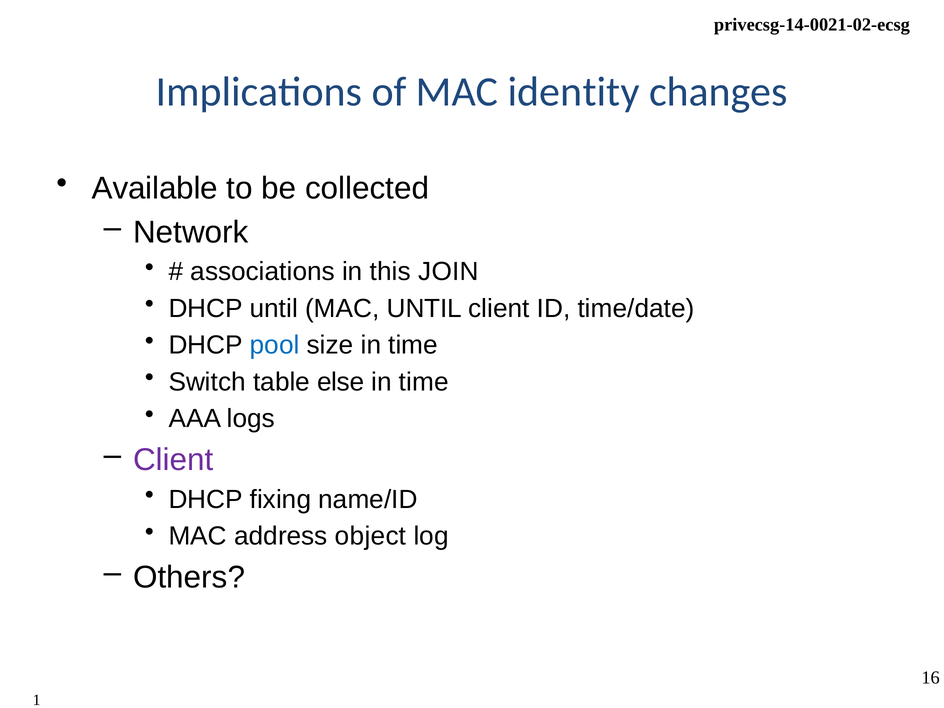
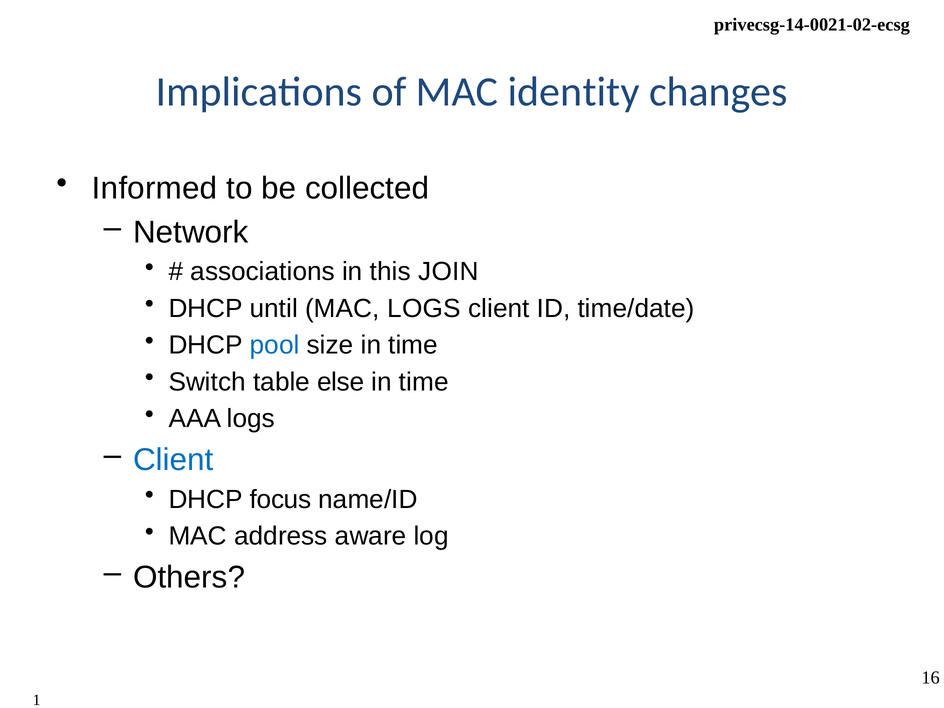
Available: Available -> Informed (155, 188)
MAC UNTIL: UNTIL -> LOGS (424, 309)
Client colour: purple -> blue (173, 460)
fixing: fixing -> focus (281, 499)
object: object -> aware (371, 536)
